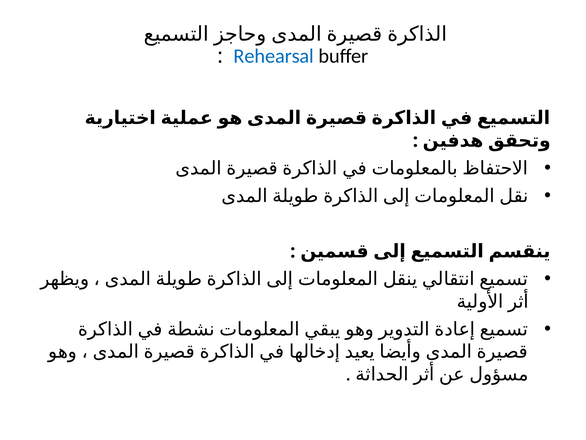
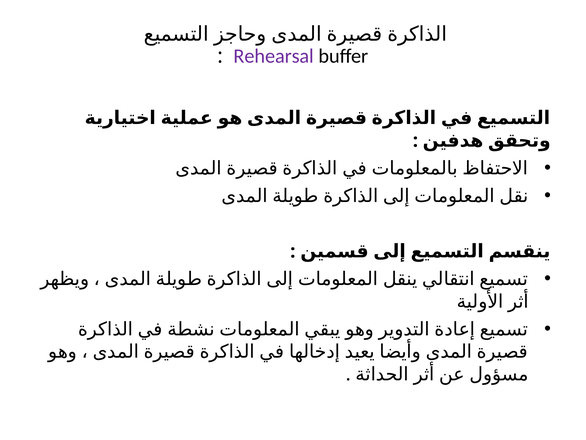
Rehearsal colour: blue -> purple (274, 56)
